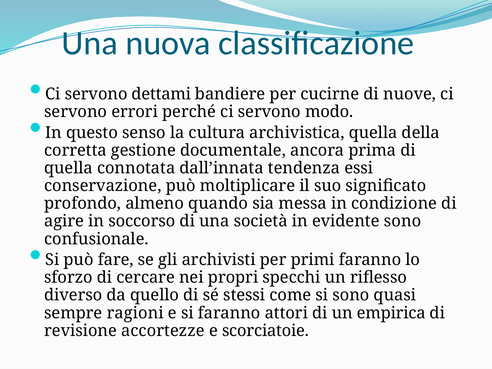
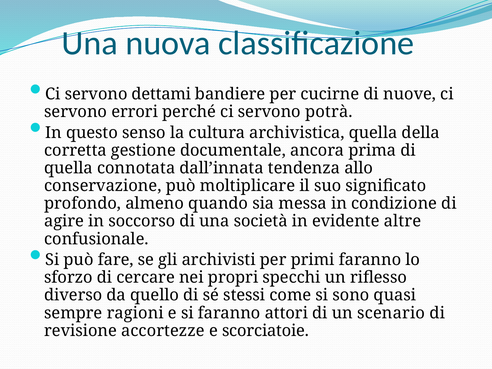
modo: modo -> potrà (329, 112)
essi: essi -> allo (359, 168)
evidente sono: sono -> altre (403, 221)
empirica: empirica -> scenario (391, 313)
